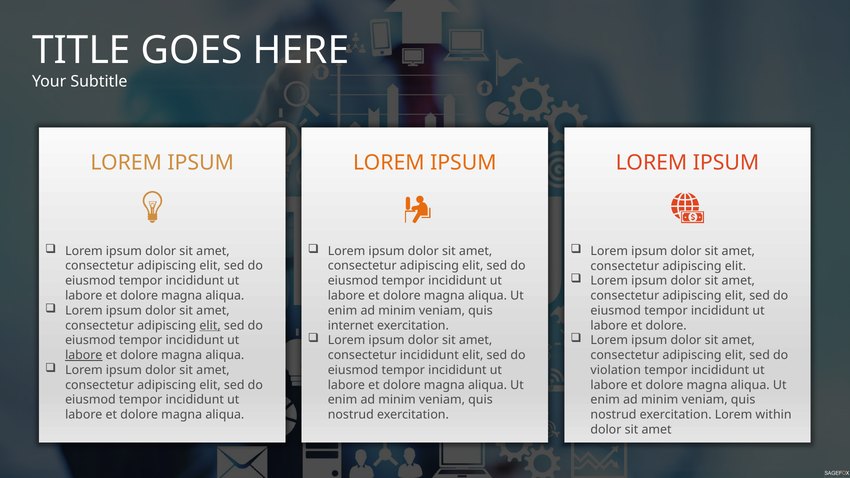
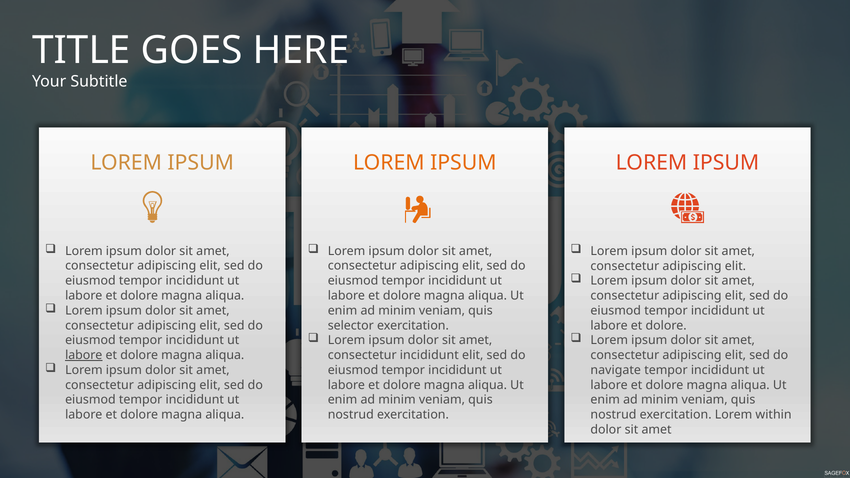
elit underline: present -> none (210, 325)
internet: internet -> selector (351, 325)
violation: violation -> navigate (616, 370)
